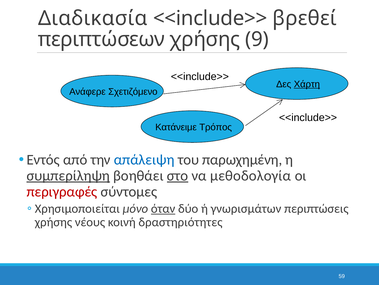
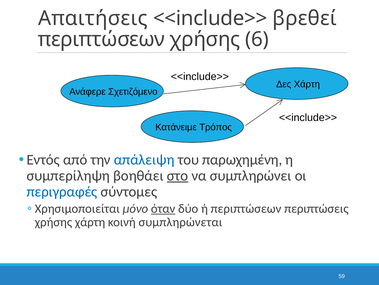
Διαδικασία: Διαδικασία -> Απαιτήσεις (93, 18)
9: 9 -> 6 (257, 39)
Χάρτη underline: present -> none (307, 84)
συμπερίληψη underline: present -> none (68, 175)
μεθοδολογία: μεθοδολογία -> συμπληρώνει (251, 175)
περιγραφές colour: red -> blue (62, 191)
ή γνωρισμάτων: γνωρισμάτων -> περιπτώσεων (246, 208)
χρήσης νέους: νέους -> χάρτη (90, 222)
δραστηριότητες: δραστηριότητες -> συμπληρώνεται (180, 222)
